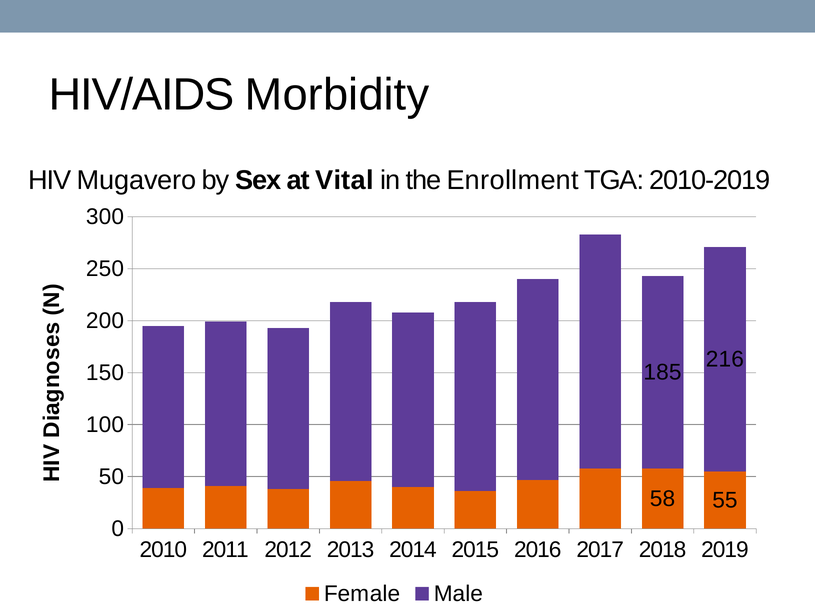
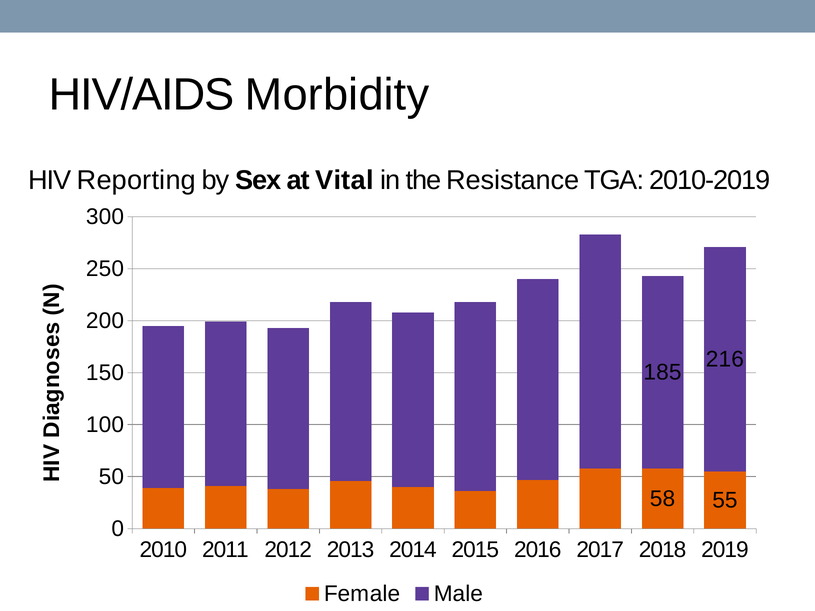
Mugavero: Mugavero -> Reporting (136, 180)
Enrollment: Enrollment -> Resistance (513, 180)
